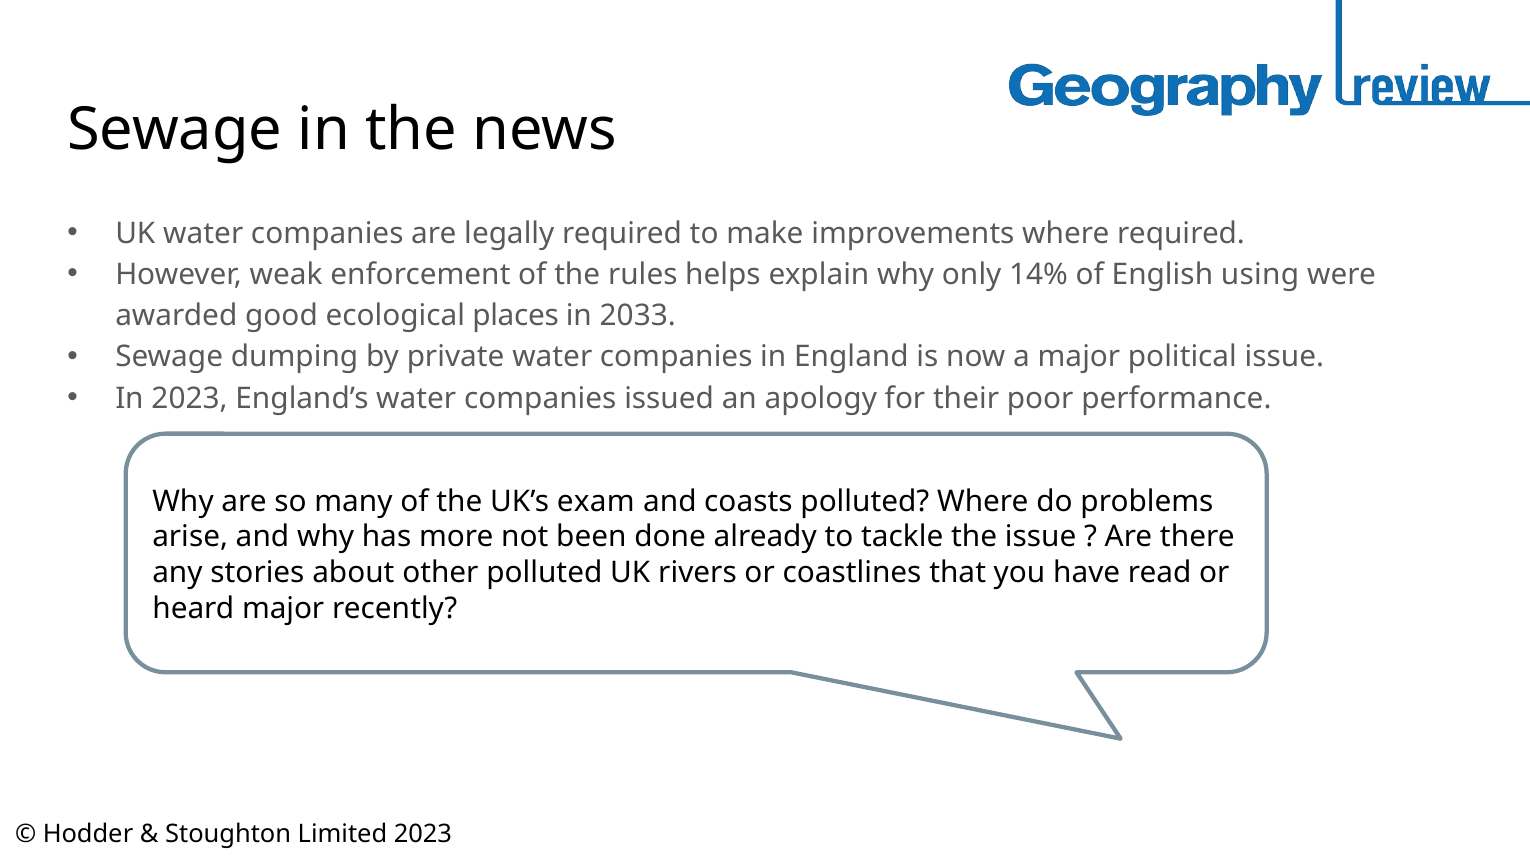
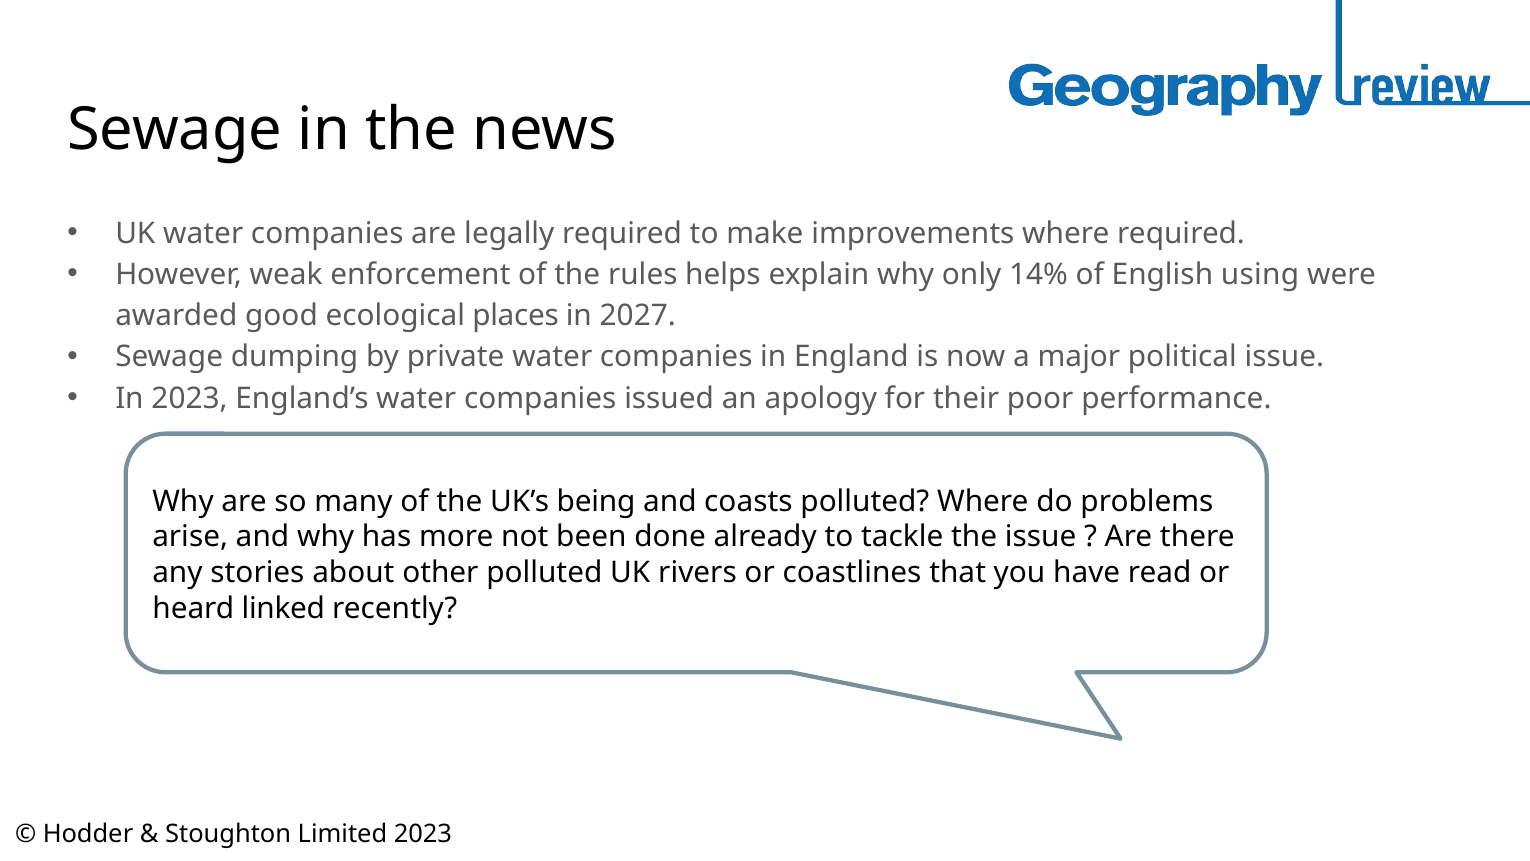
2033: 2033 -> 2027 (638, 316)
exam: exam -> being (596, 501)
heard major: major -> linked (283, 608)
